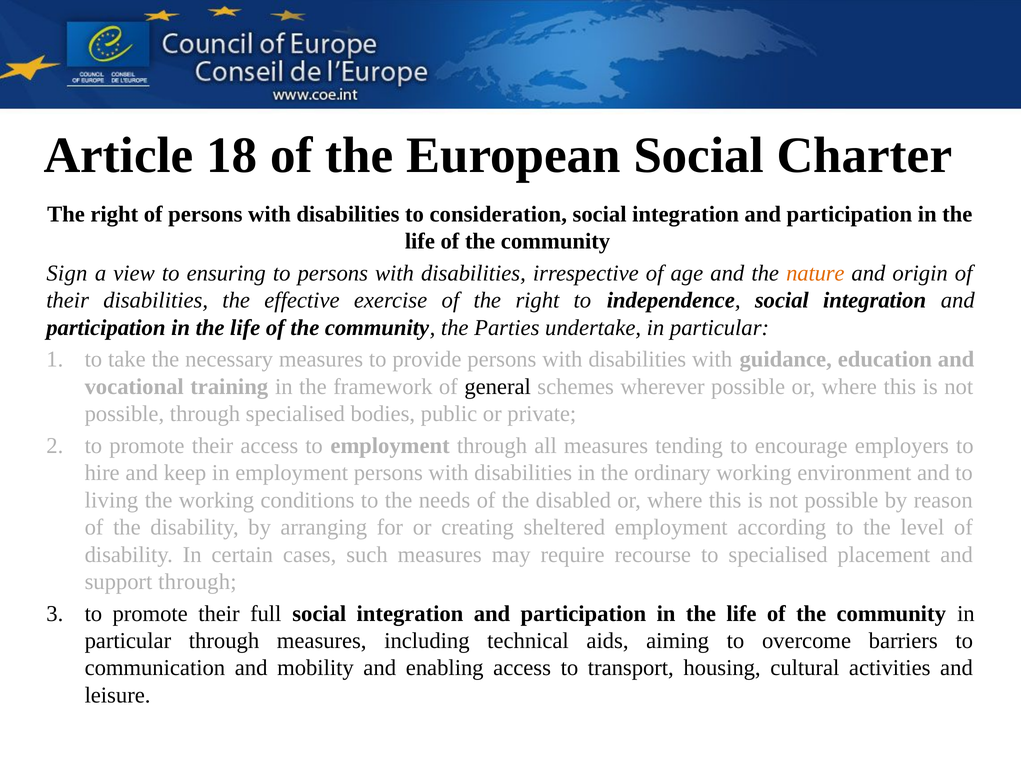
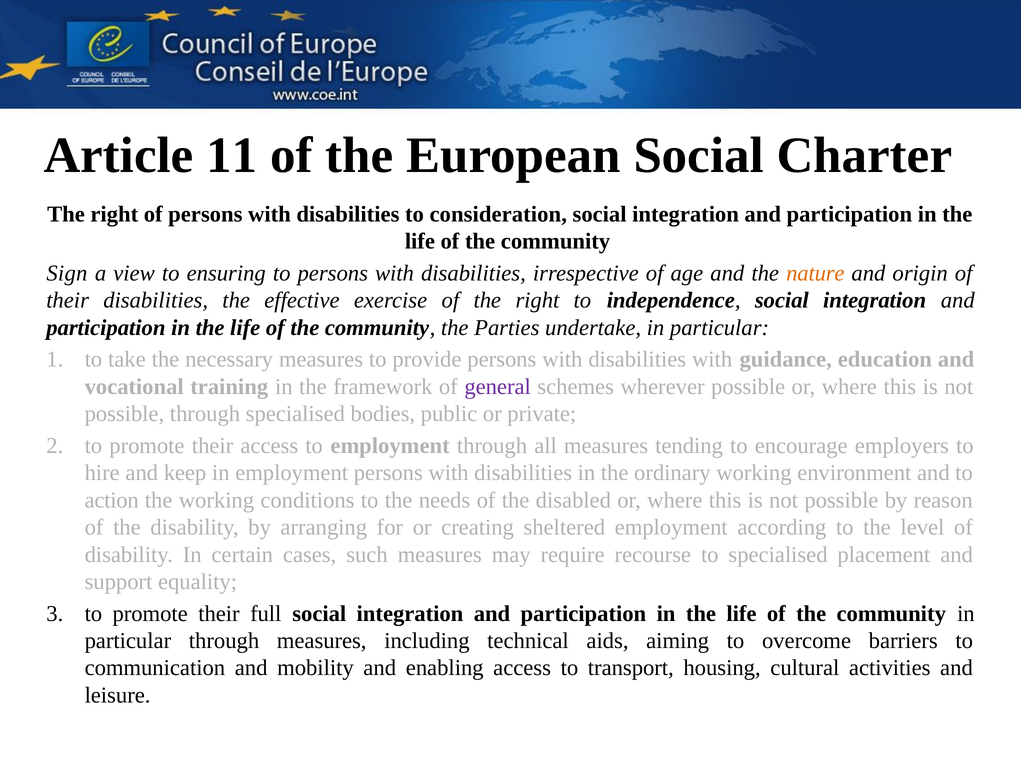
18: 18 -> 11 (232, 155)
general colour: black -> purple (498, 387)
living: living -> action (112, 500)
support through: through -> equality (198, 582)
